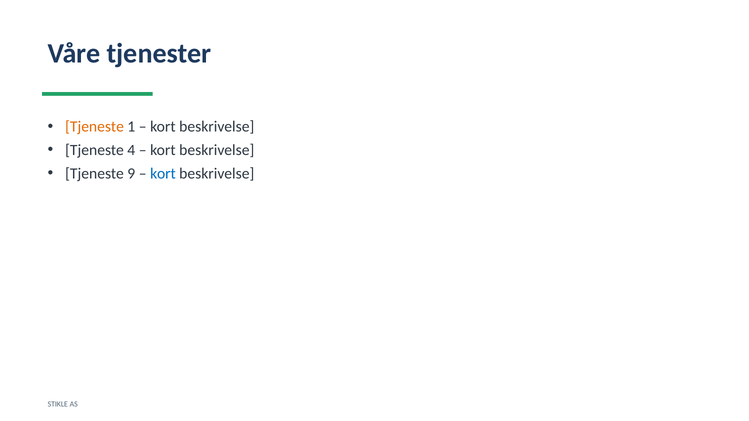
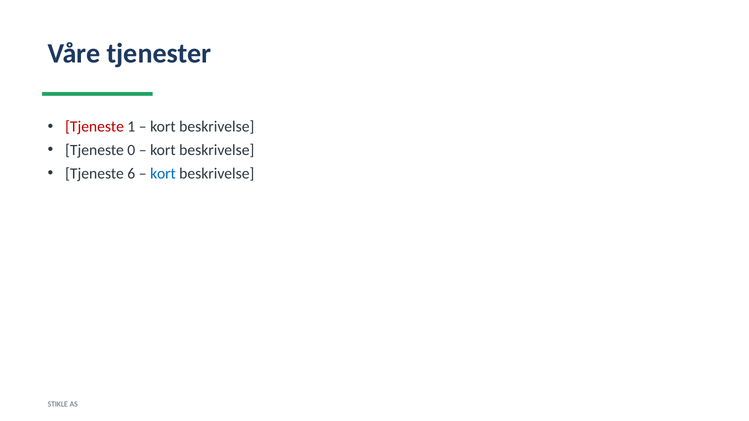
Tjeneste colour: orange -> red (95, 127)
4: 4 -> 0 (131, 150)
9: 9 -> 6 (131, 174)
